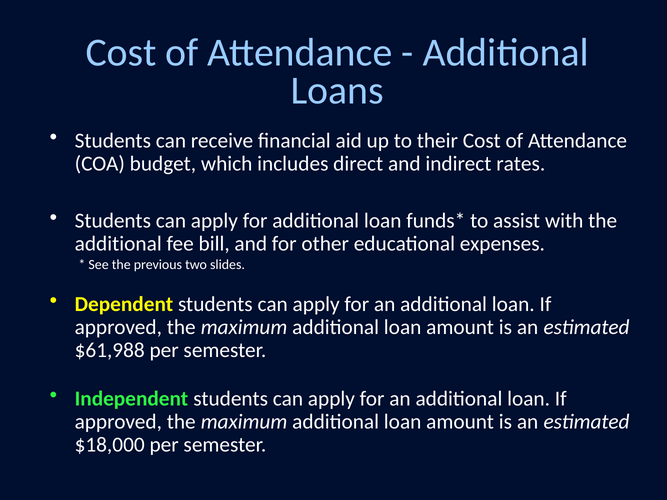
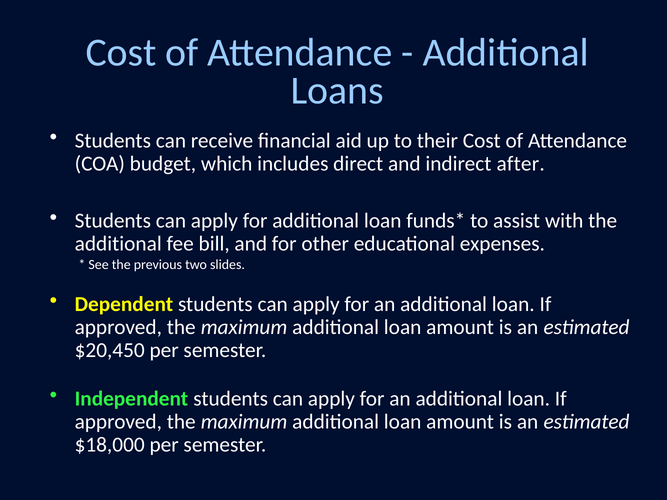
rates: rates -> after (521, 164)
$61,988: $61,988 -> $20,450 (110, 350)
